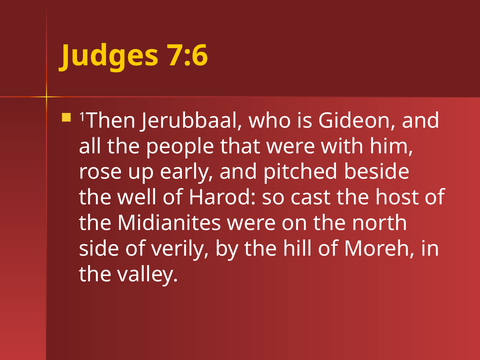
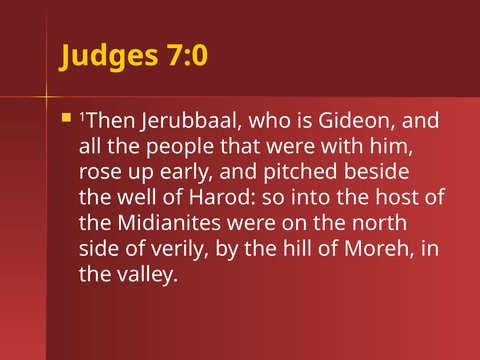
7:6: 7:6 -> 7:0 (187, 56)
cast: cast -> into (311, 198)
